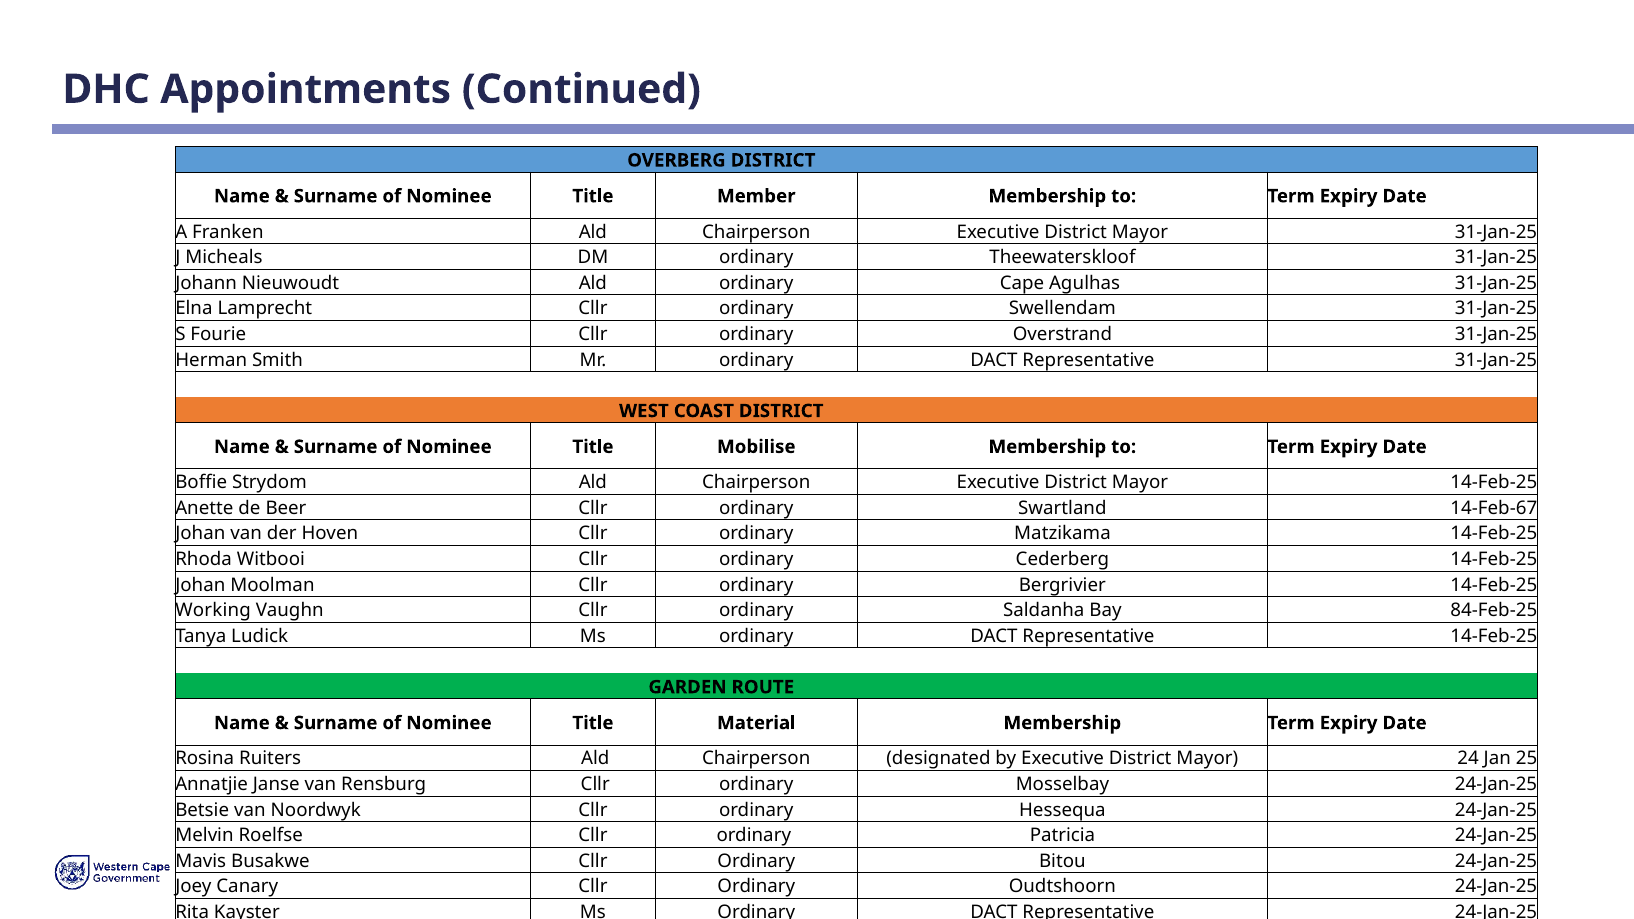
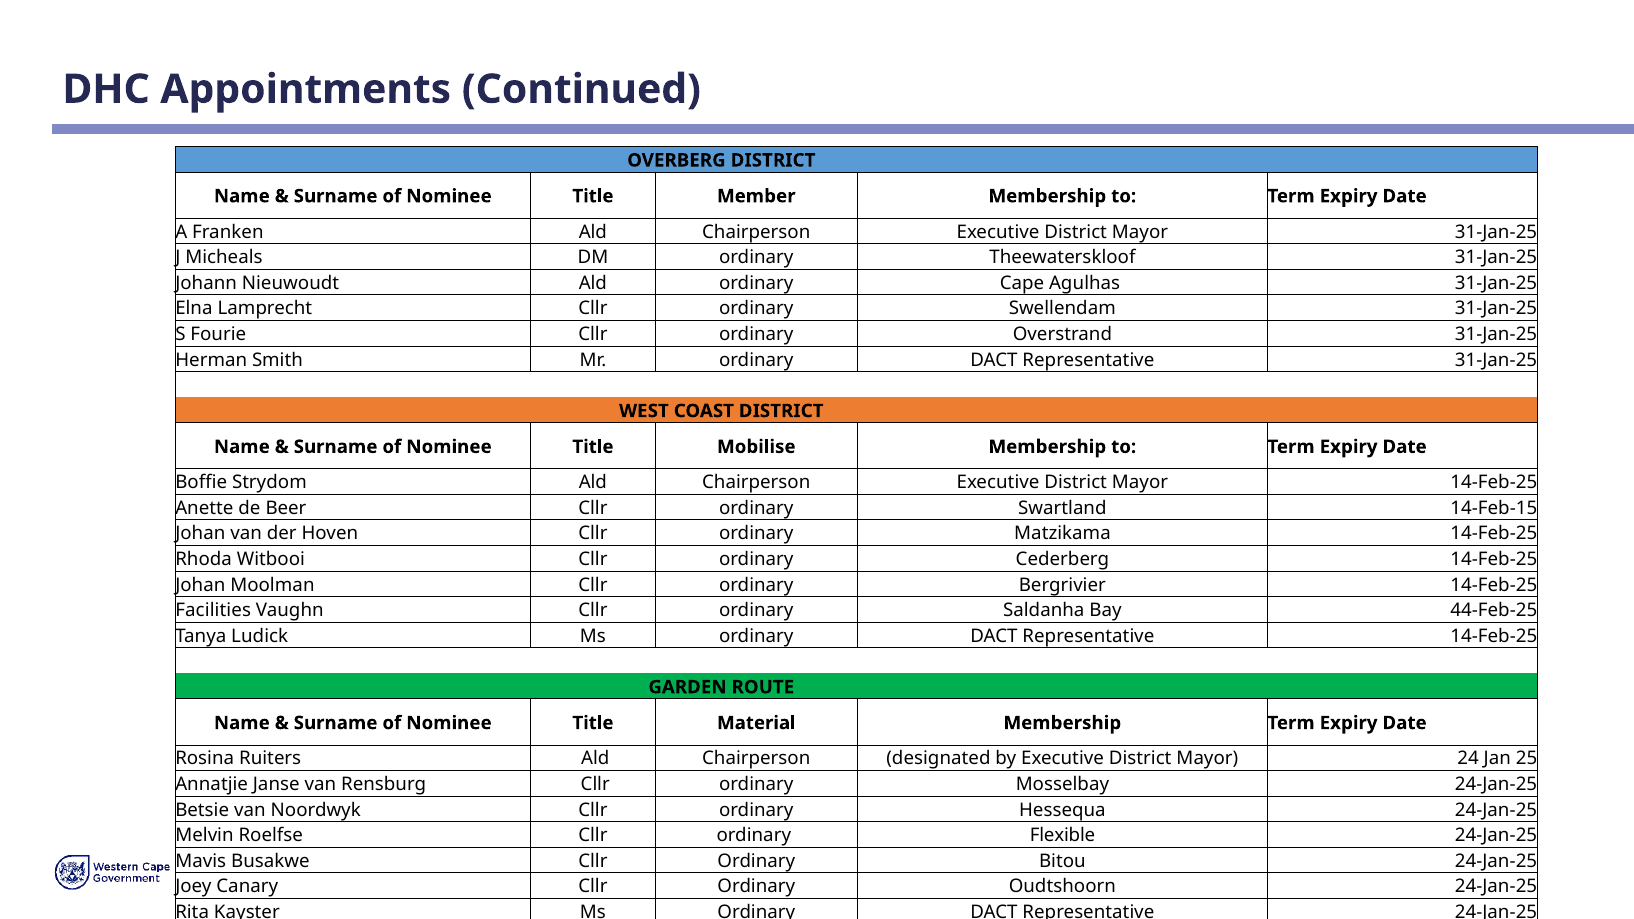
14-Feb-67: 14-Feb-67 -> 14-Feb-15 (1494, 508)
Working: Working -> Facilities (213, 611)
84-Feb-25: 84-Feb-25 -> 44-Feb-25 (1494, 611)
Patricia: Patricia -> Flexible (1063, 836)
